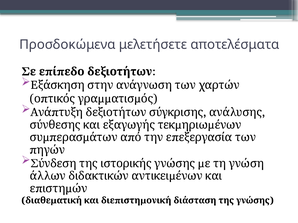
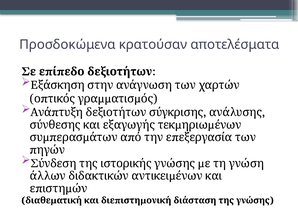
μελετήσετε: μελετήσετε -> κρατούσαν (153, 45)
